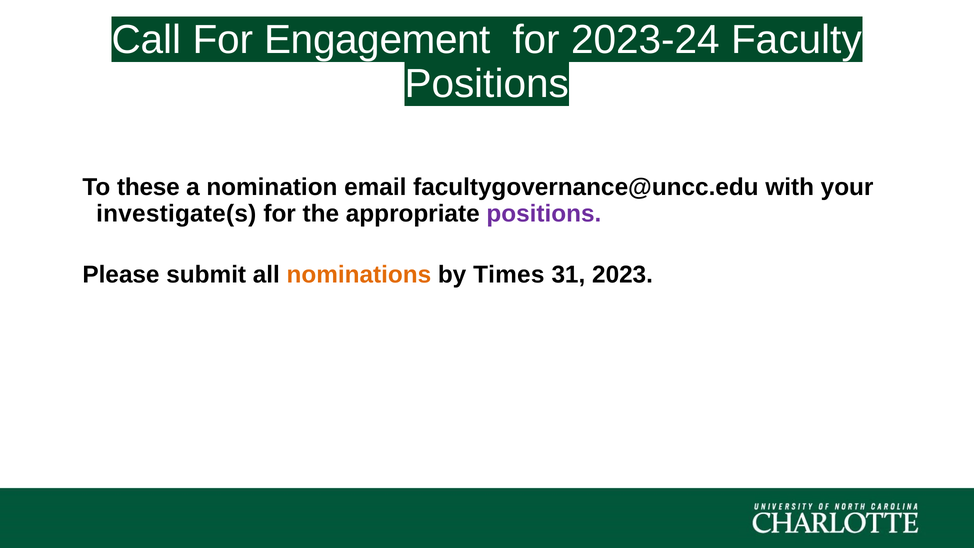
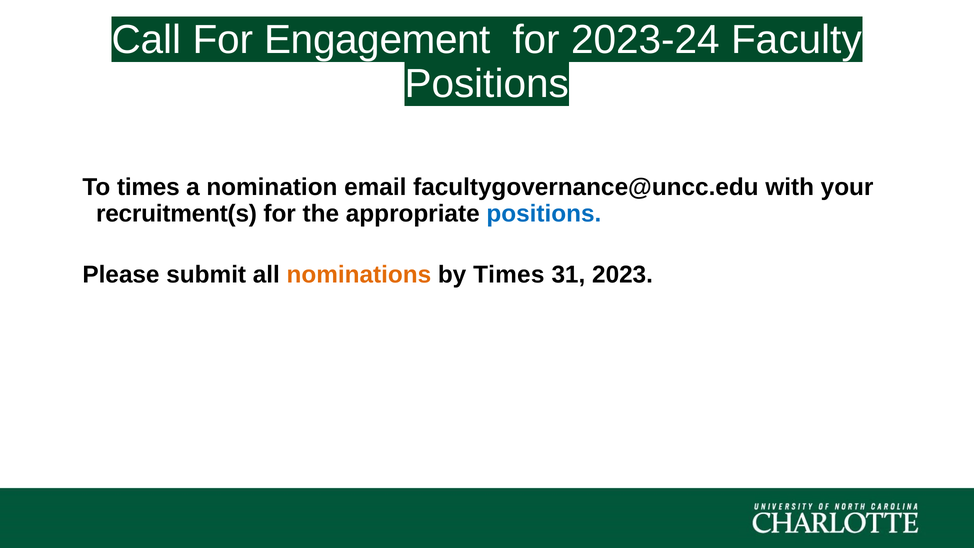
To these: these -> times (148, 187)
investigate(s: investigate(s -> recruitment(s (176, 214)
positions colour: purple -> blue (544, 214)
